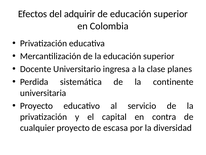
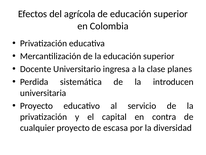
adquirir: adquirir -> agrícola (80, 14)
continente: continente -> introducen (173, 82)
